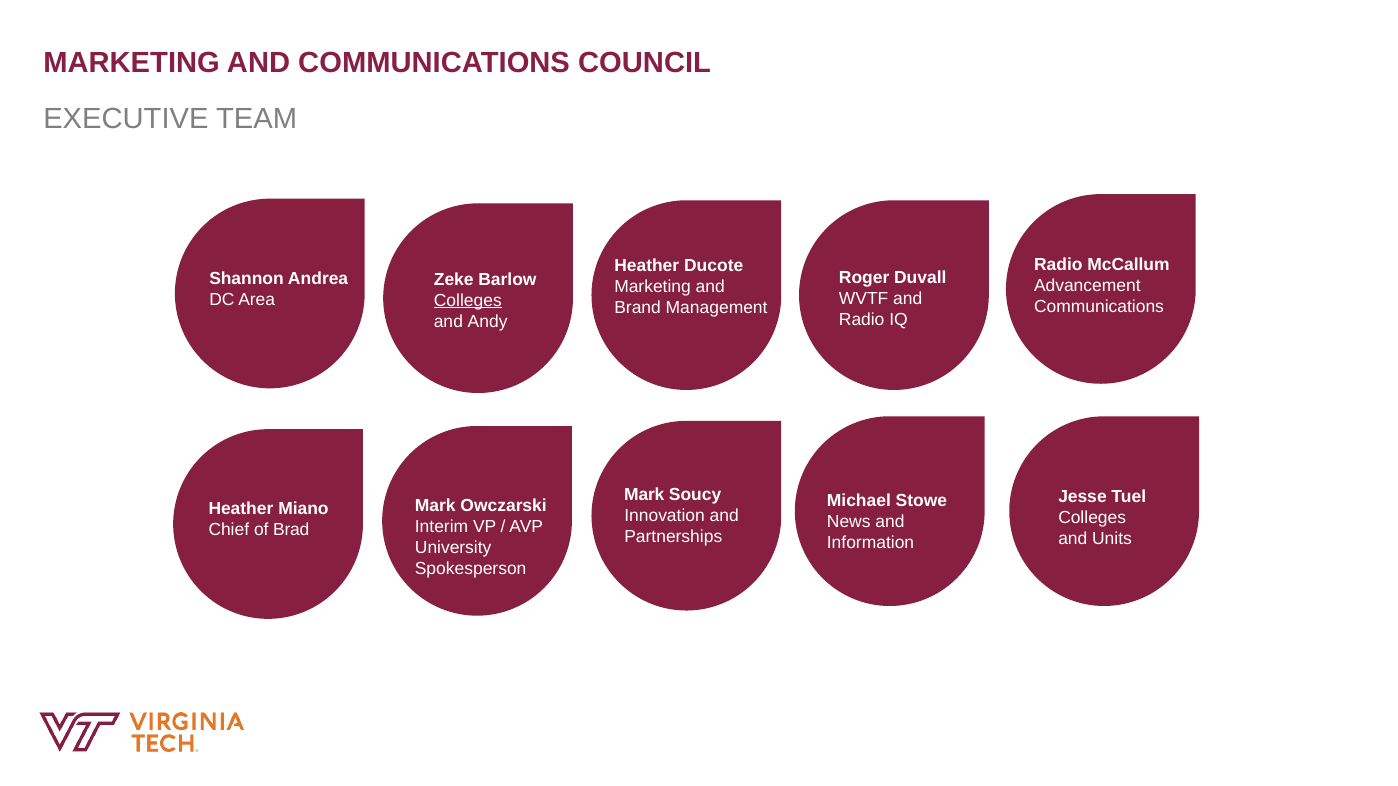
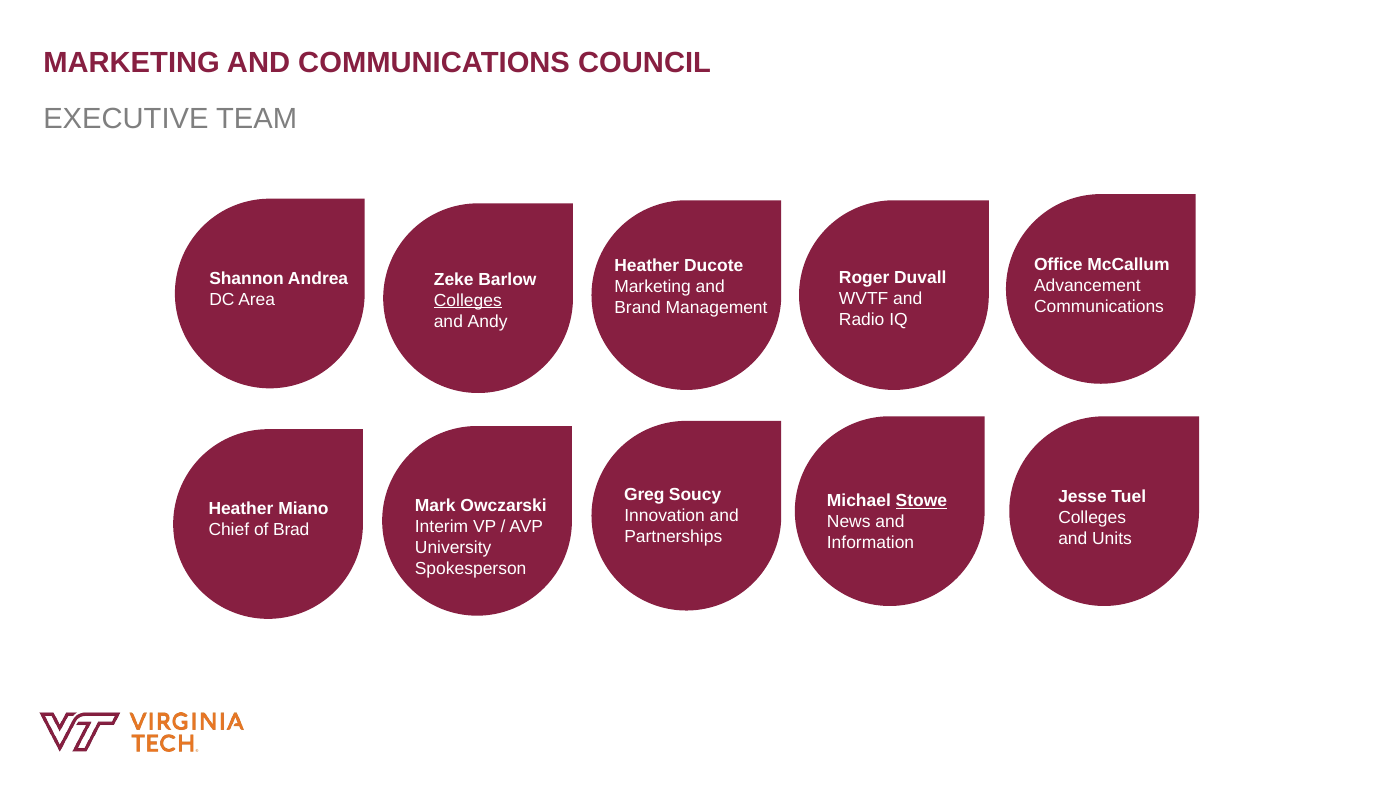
Radio: Radio -> Office (1058, 265)
Mark: Mark -> Greg (644, 495)
Stowe underline: none -> present (921, 501)
